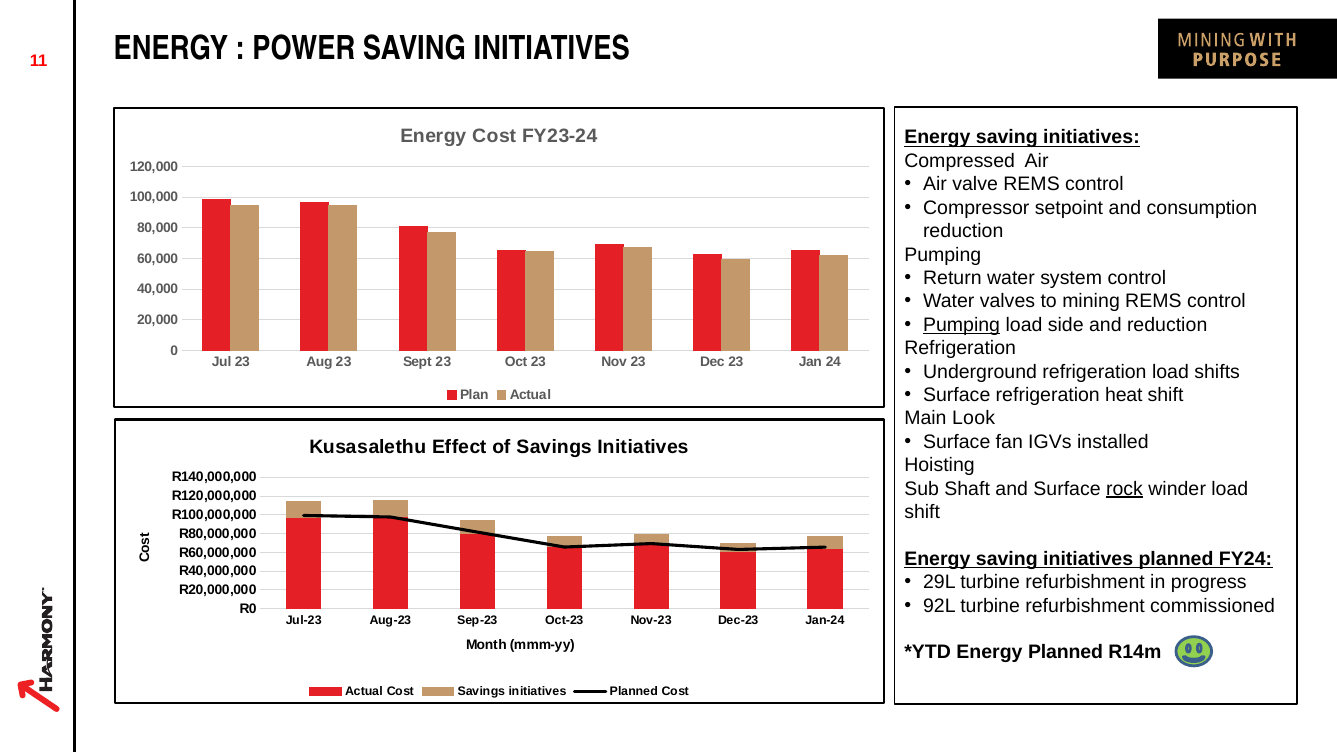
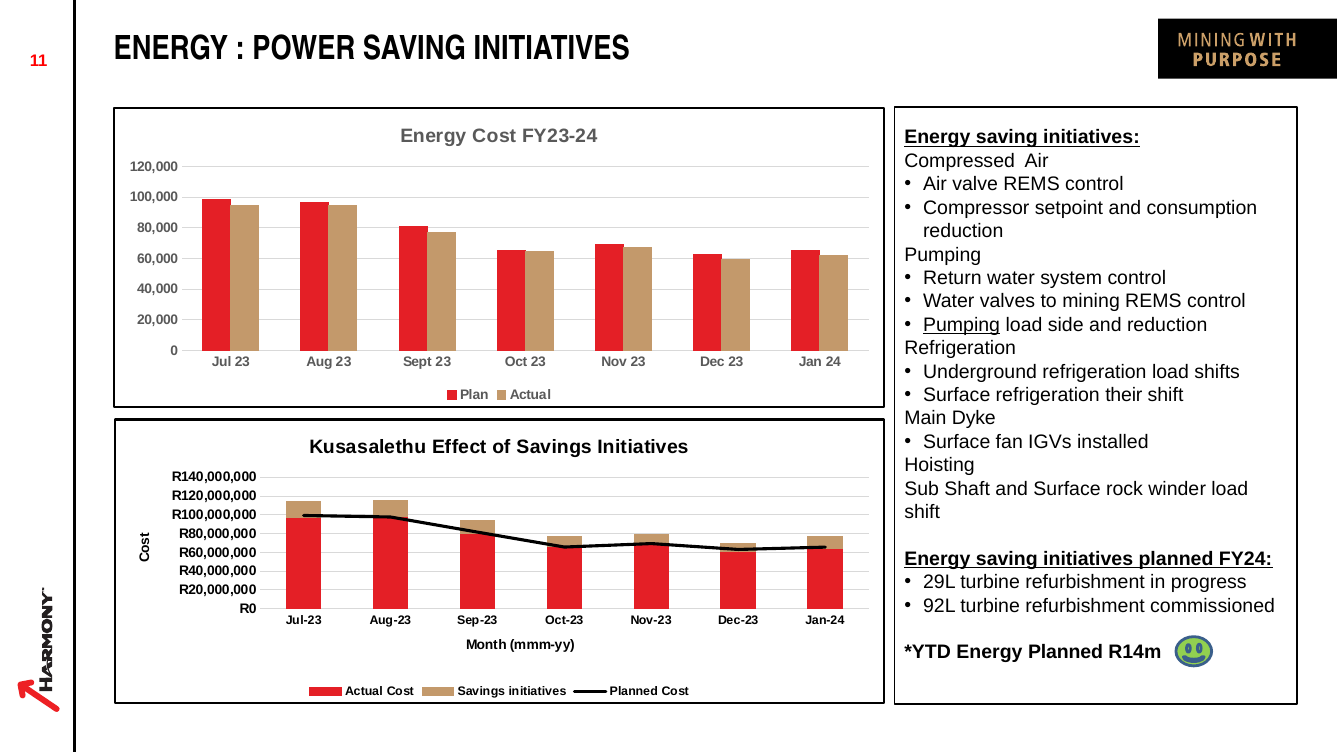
heat: heat -> their (1124, 395)
Look: Look -> Dyke (974, 418)
rock underline: present -> none (1124, 489)
